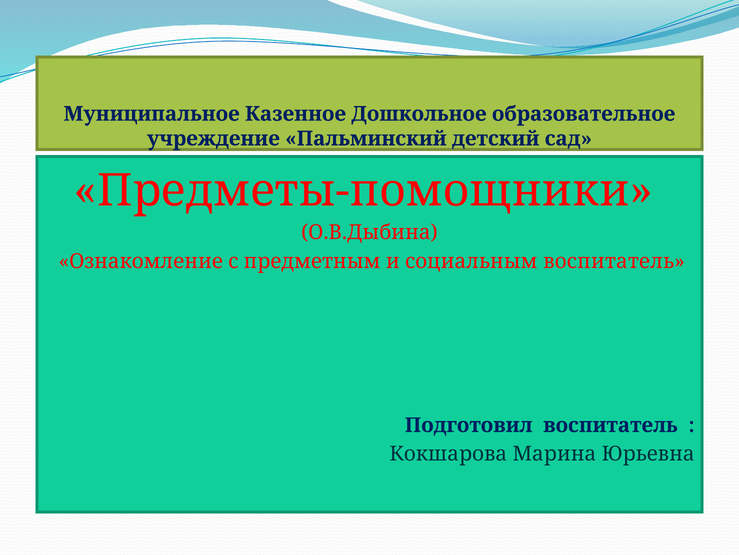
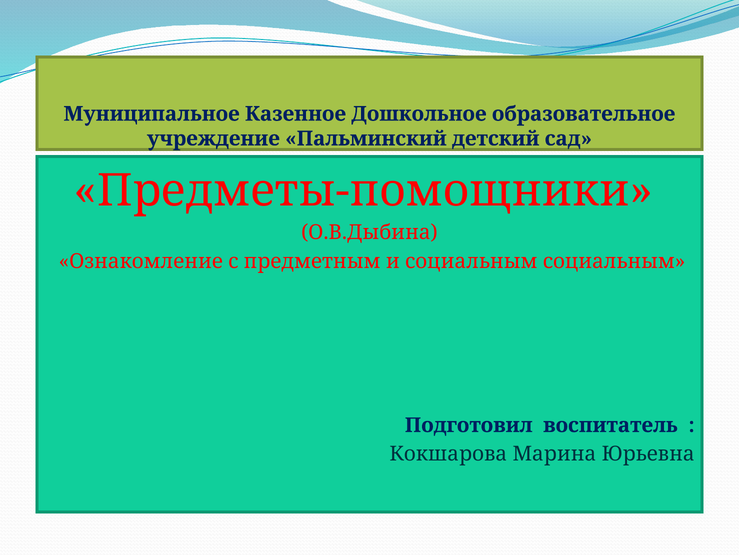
социальным воспитатель: воспитатель -> социальным (614, 261)
